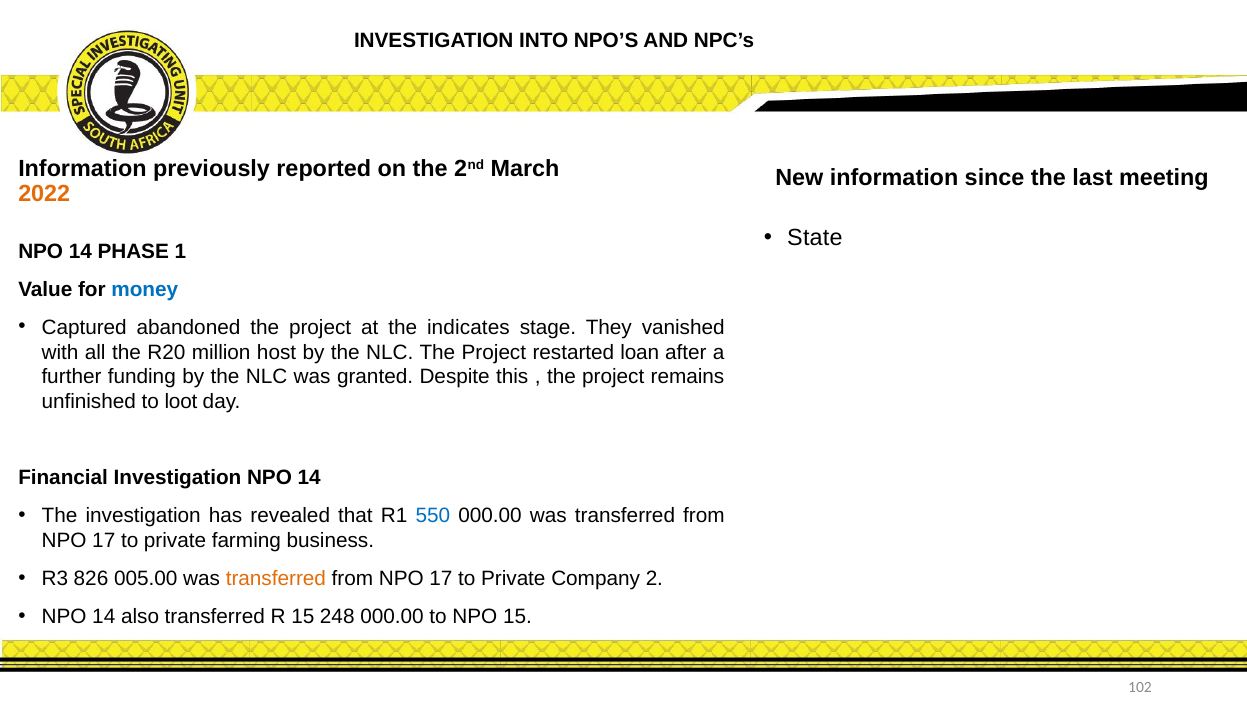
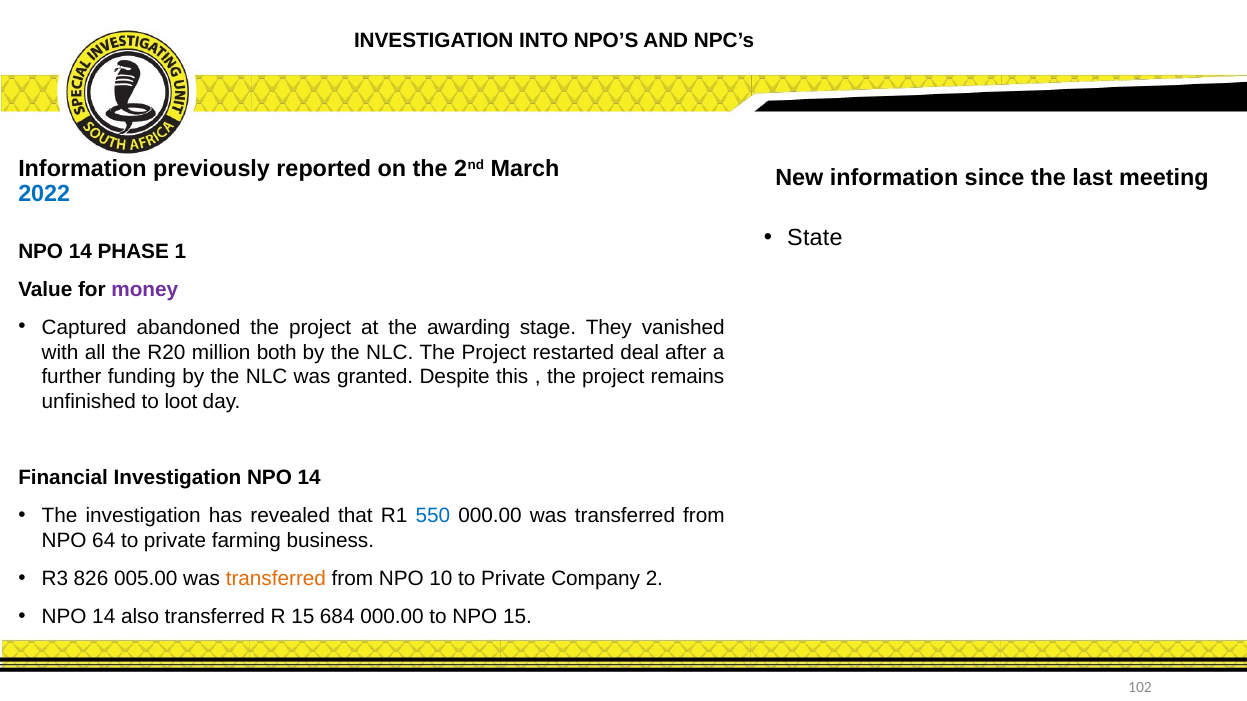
2022 colour: orange -> blue (44, 194)
money colour: blue -> purple (145, 290)
indicates: indicates -> awarding (469, 327)
host: host -> both (277, 352)
loan: loan -> deal (640, 352)
17: 17 -> 64 (104, 541)
17: 17 -> 10 (441, 579)
248: 248 -> 684 (337, 617)
